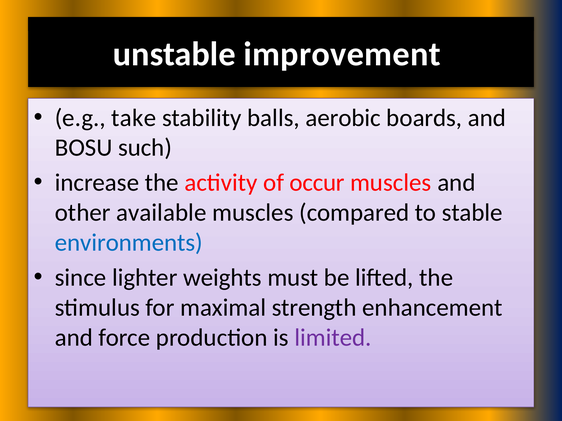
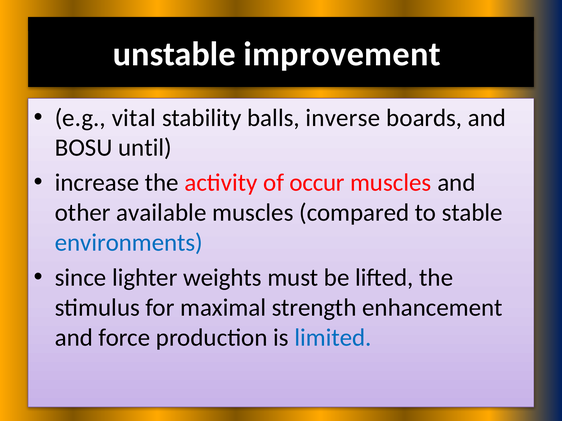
take: take -> vital (134, 118)
aerobic: aerobic -> inverse (343, 118)
such: such -> until (145, 148)
limited colour: purple -> blue (333, 338)
